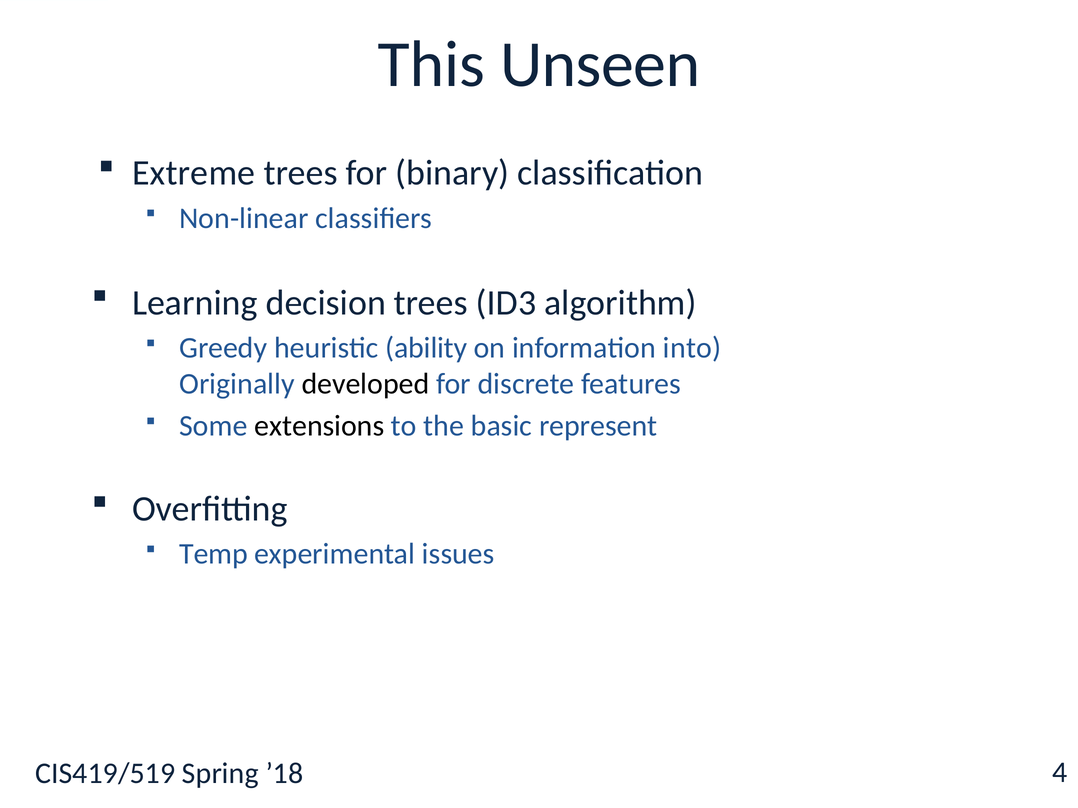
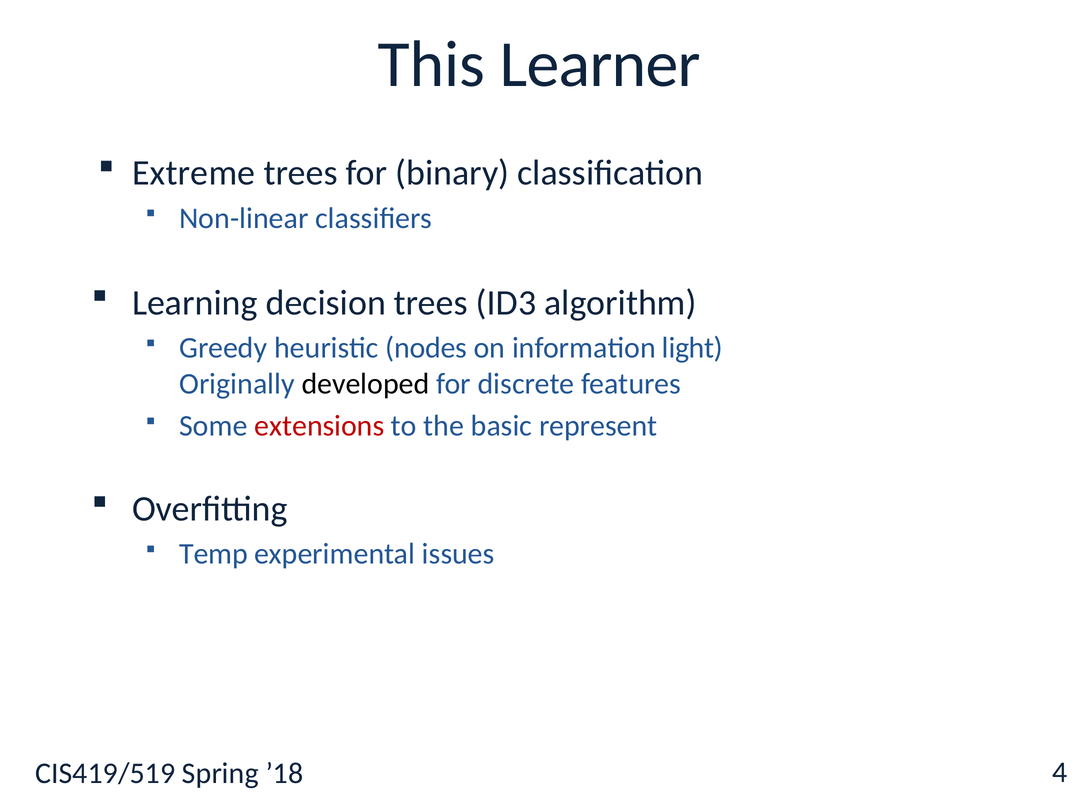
Unseen: Unseen -> Learner (600, 65)
ability: ability -> nodes (426, 348)
into: into -> light (693, 348)
extensions colour: black -> red (319, 426)
